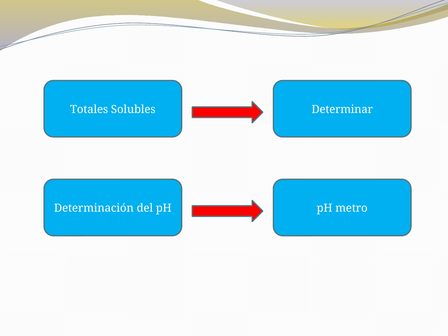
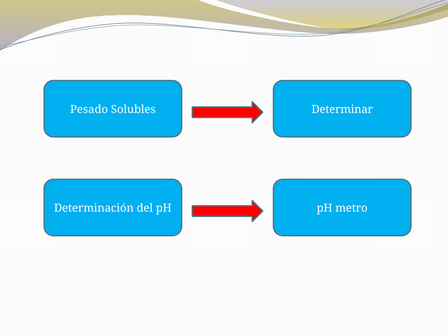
Totales: Totales -> Pesado (89, 109)
